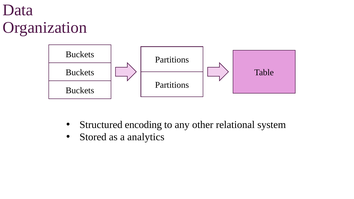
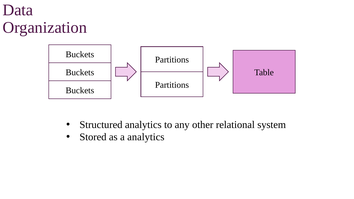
Structured encoding: encoding -> analytics (143, 125)
